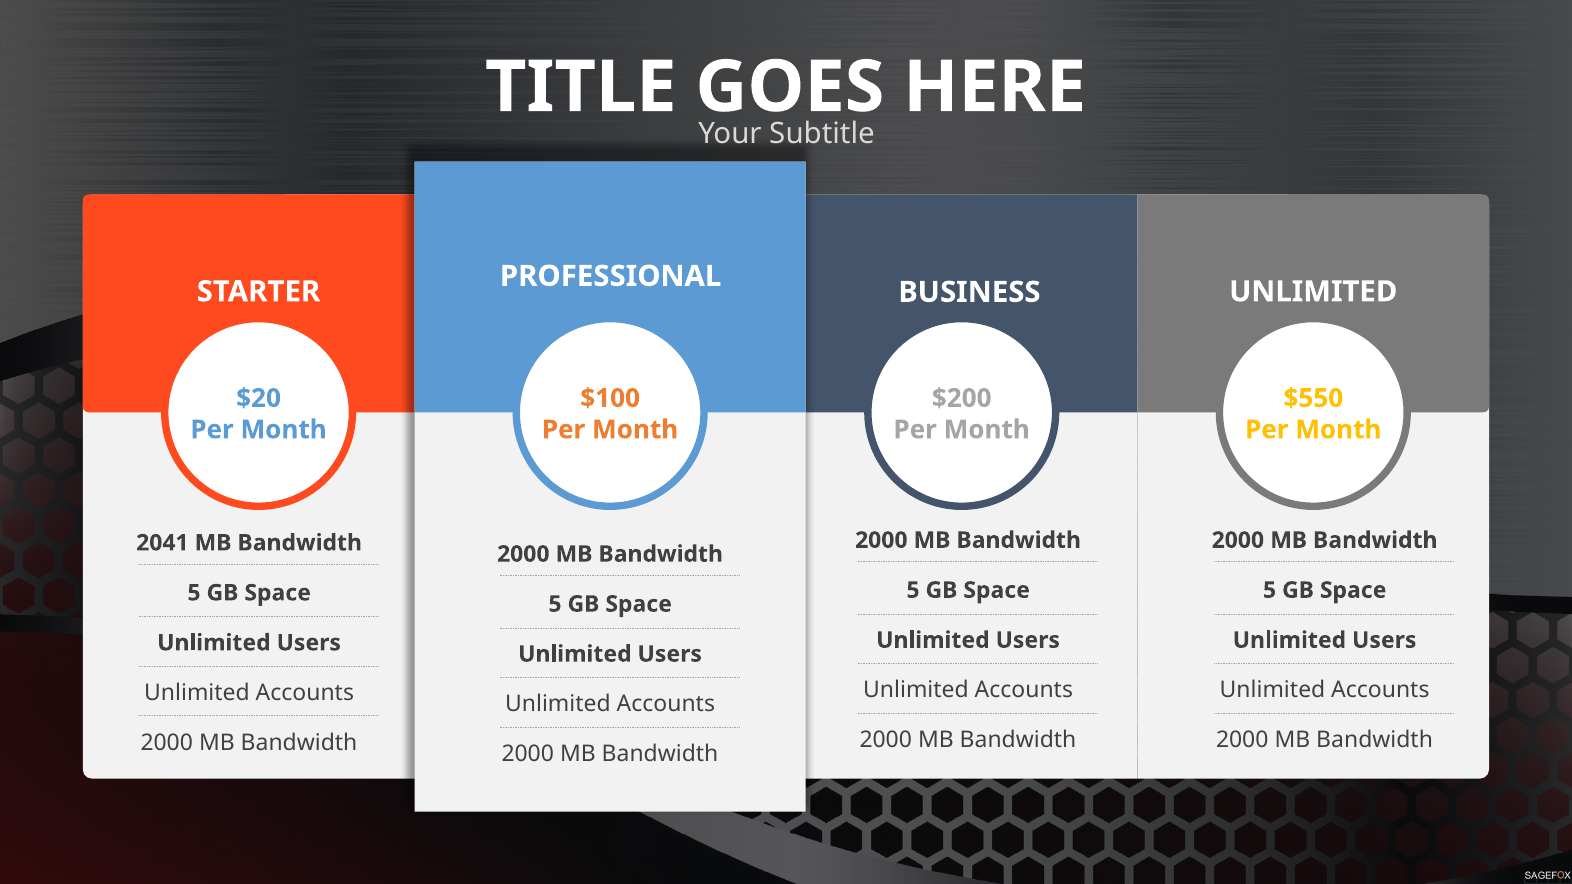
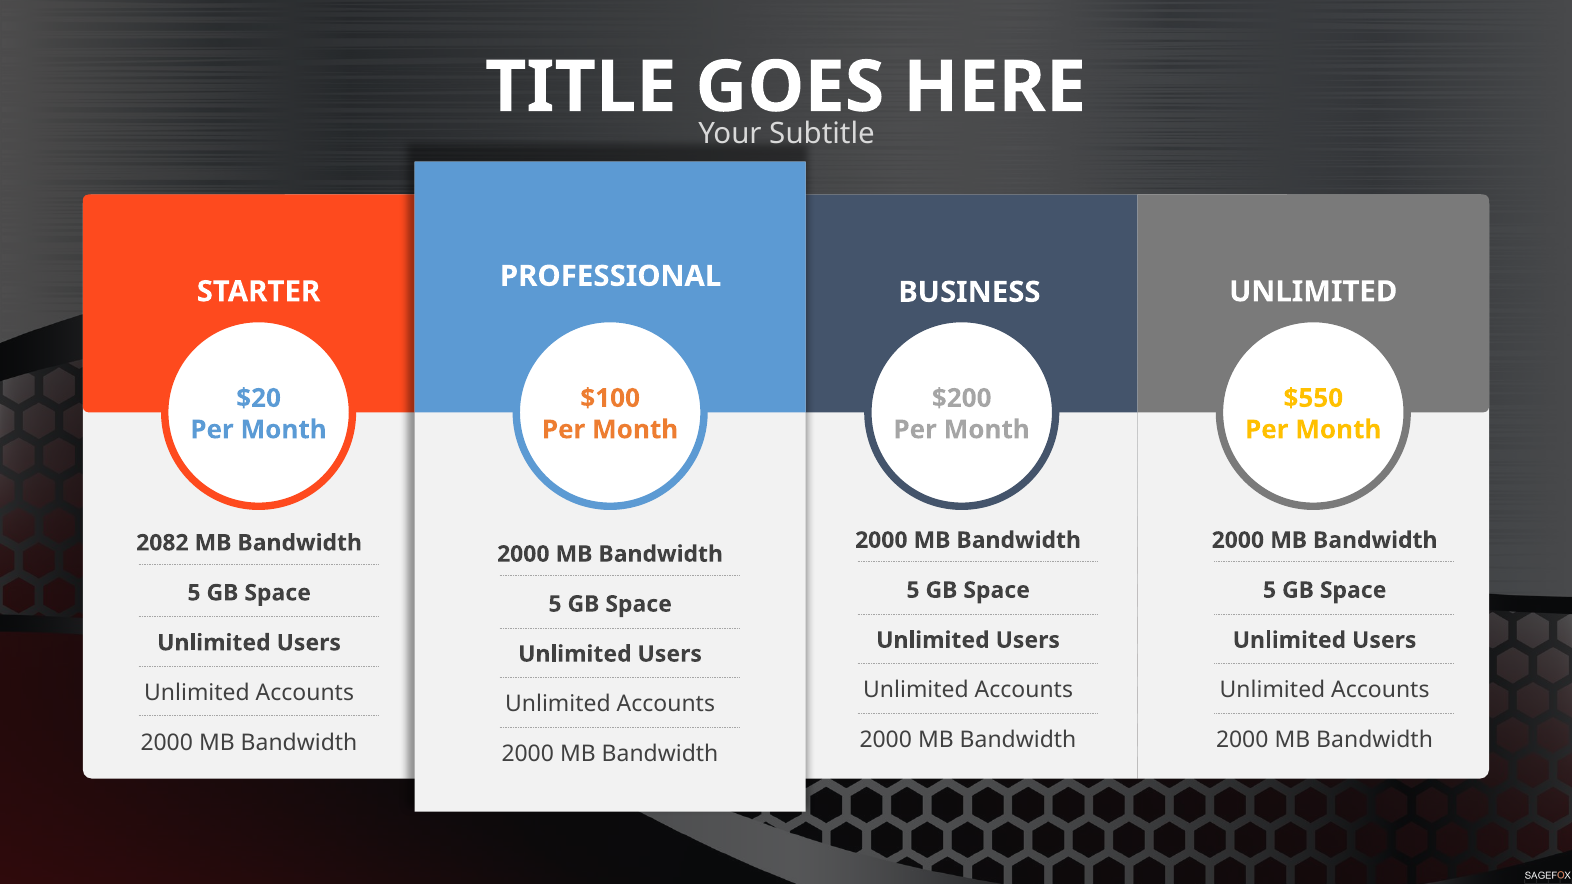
2041: 2041 -> 2082 (162, 543)
